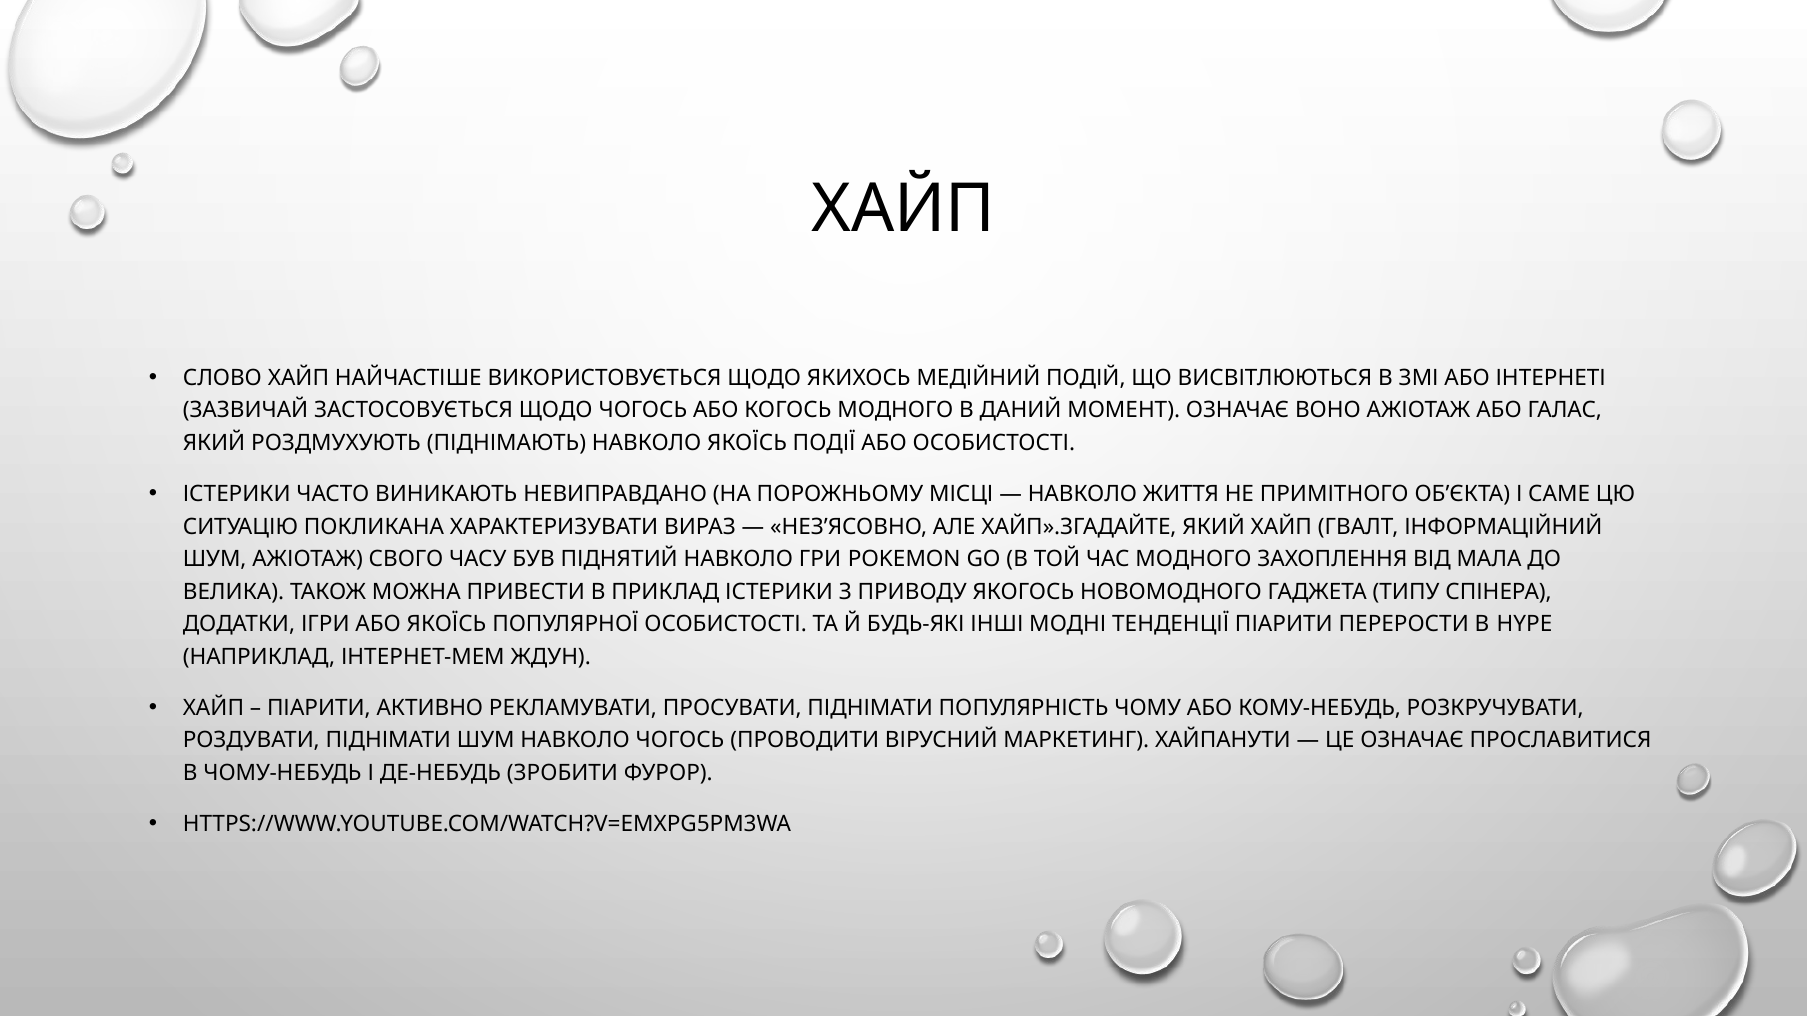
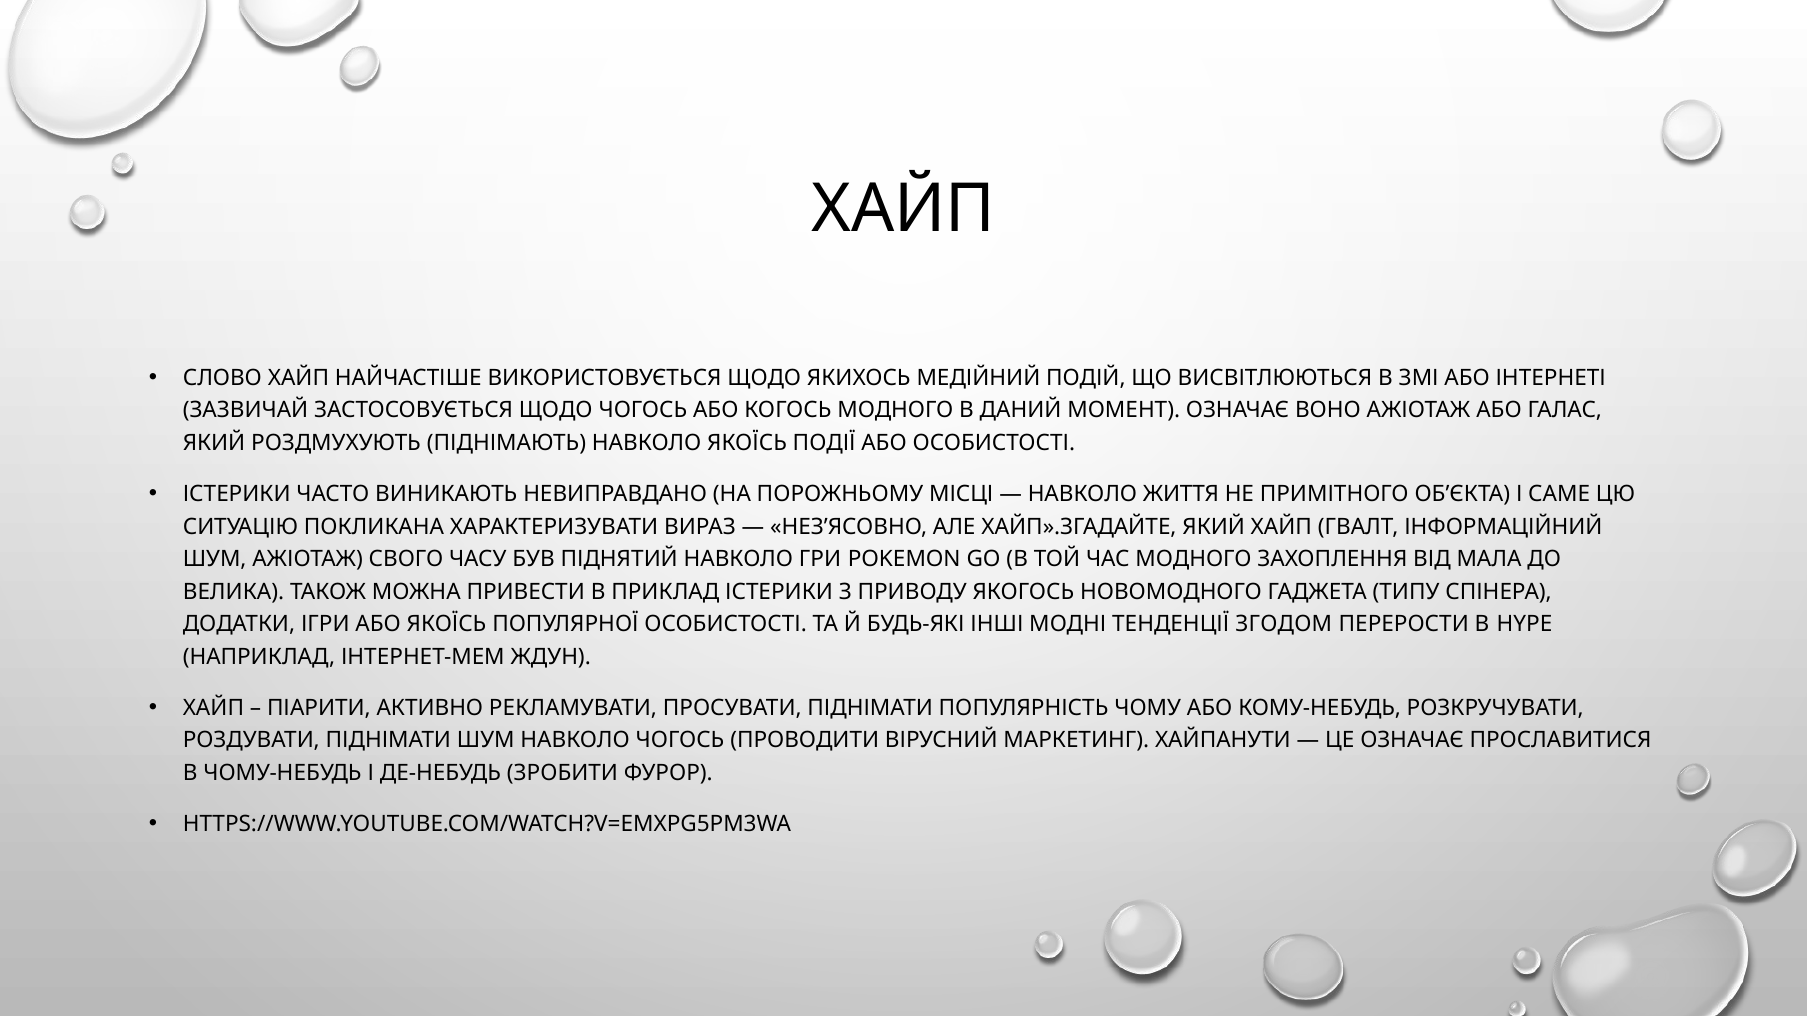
ТЕНДЕНЦІЇ ПІАРИТИ: ПІАРИТИ -> ЗГОДОМ (1284, 624)
